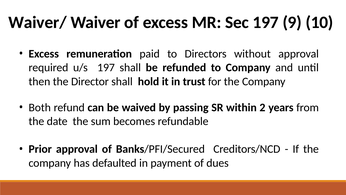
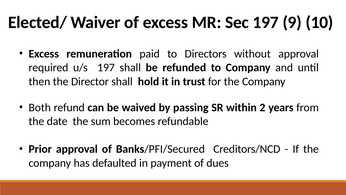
Waiver/: Waiver/ -> Elected/ (38, 22)
